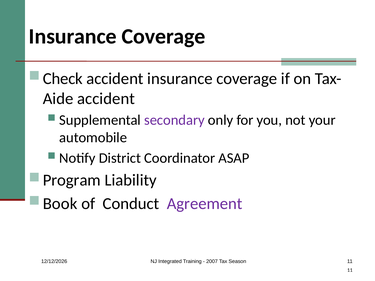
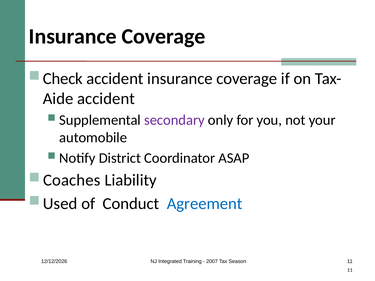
Program: Program -> Coaches (72, 180)
Book: Book -> Used (60, 204)
Agreement colour: purple -> blue (205, 204)
